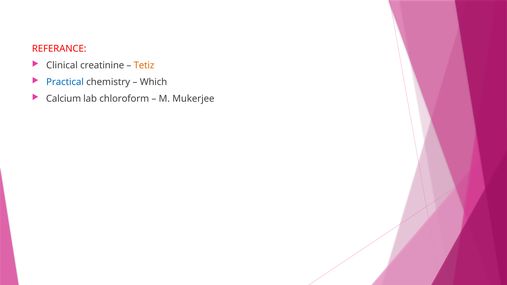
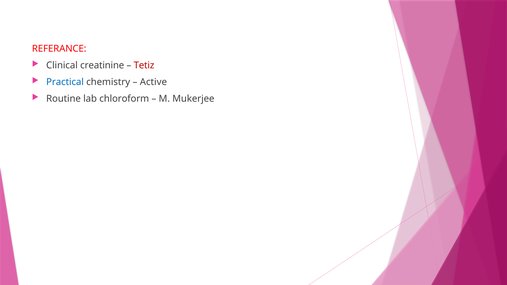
Tetiz colour: orange -> red (144, 65)
Which: Which -> Active (153, 82)
Calcium: Calcium -> Routine (64, 99)
